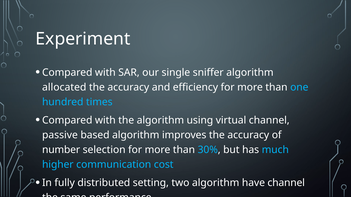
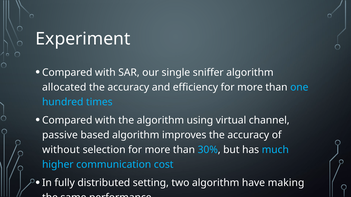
number: number -> without (61, 150)
have channel: channel -> making (286, 183)
